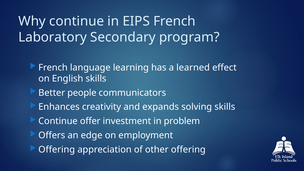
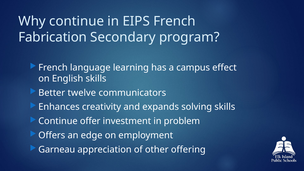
Laboratory: Laboratory -> Fabrication (53, 37)
learned: learned -> campus (193, 68)
people: people -> twelve (82, 93)
Offering: Offering -> Garneau (57, 150)
